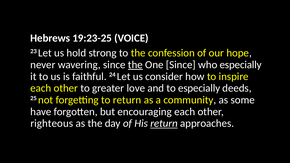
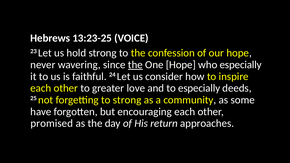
19:23-25: 19:23-25 -> 13:23-25 (92, 38)
One Since: Since -> Hope (181, 65)
to return: return -> strong (127, 100)
righteous: righteous -> promised (52, 123)
return underline: present -> none (164, 123)
